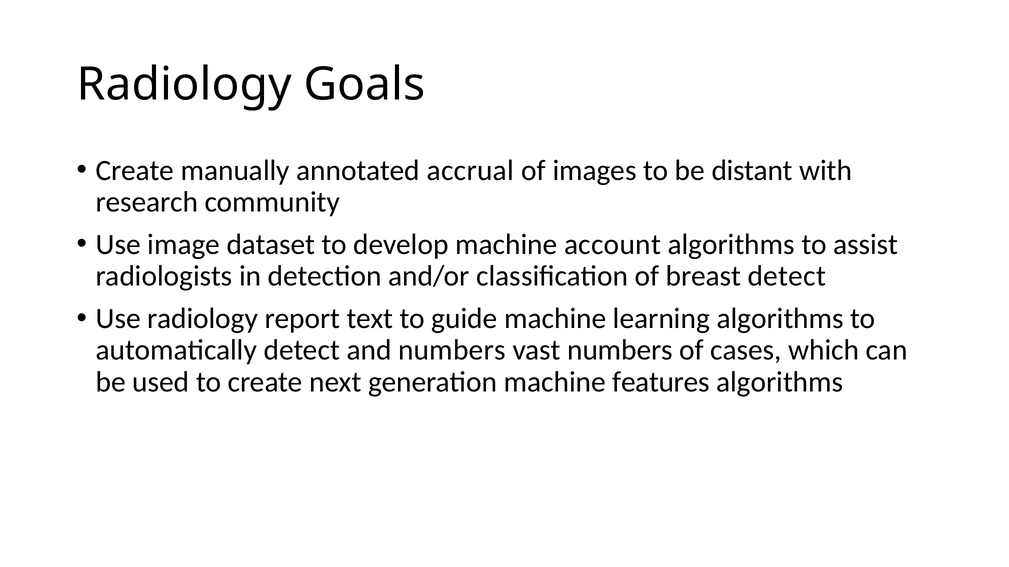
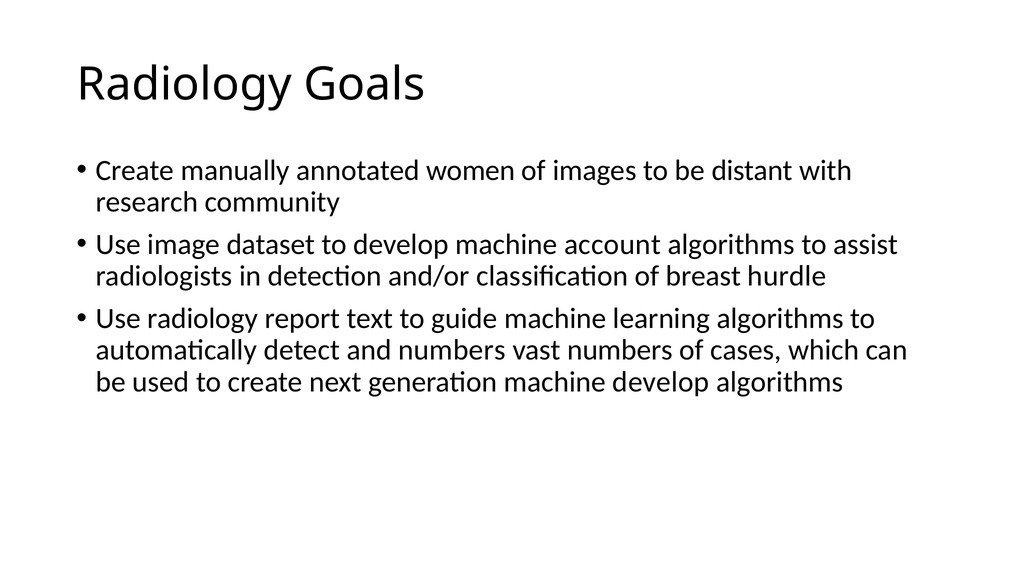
accrual: accrual -> women (471, 171)
breast detect: detect -> hurdle (787, 276)
machine features: features -> develop (661, 382)
